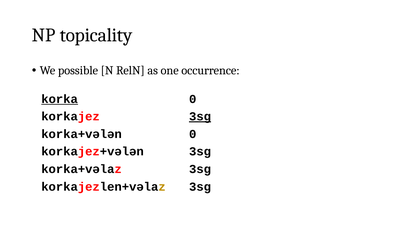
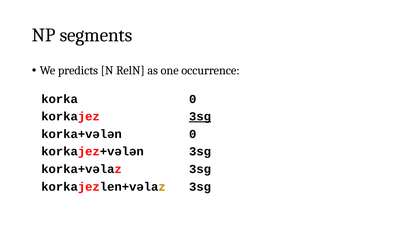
topicality: topicality -> segments (96, 35)
possible: possible -> predicts (78, 71)
korka underline: present -> none (60, 99)
